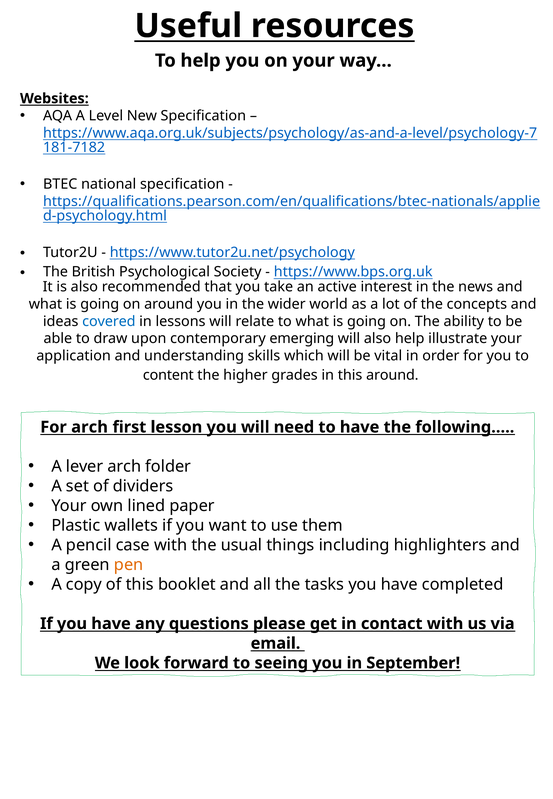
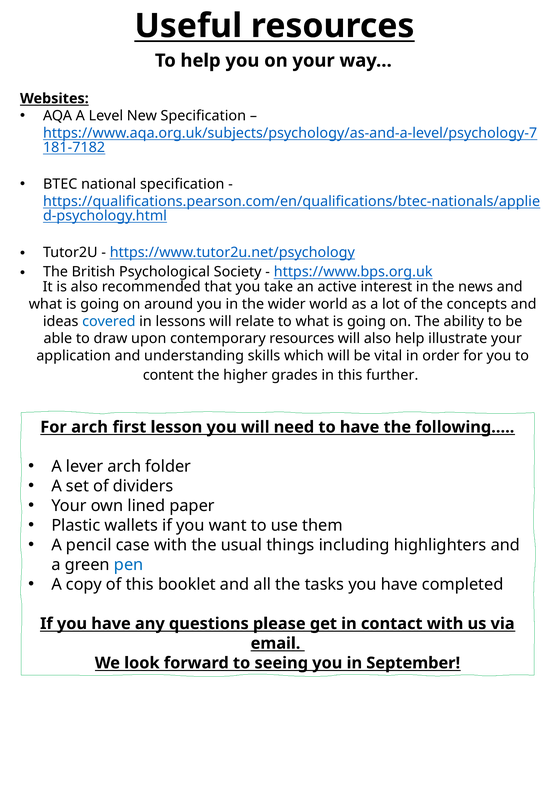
contemporary emerging: emerging -> resources (302, 338)
this around: around -> further (392, 375)
pen colour: orange -> blue (129, 565)
